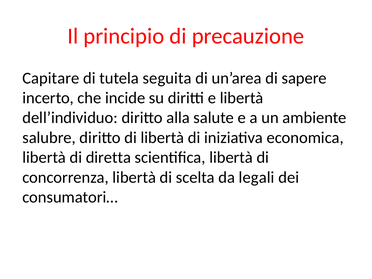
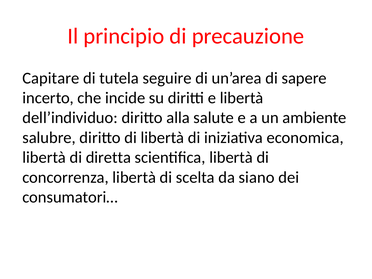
seguita: seguita -> seguire (167, 78)
legali: legali -> siano (257, 177)
